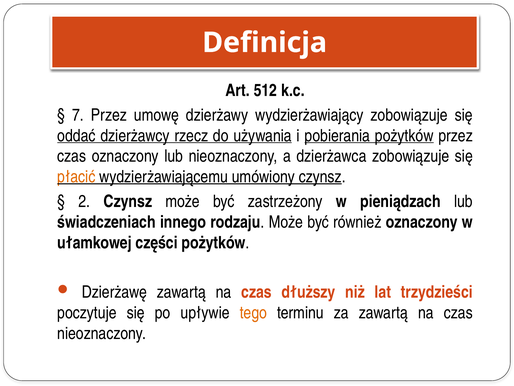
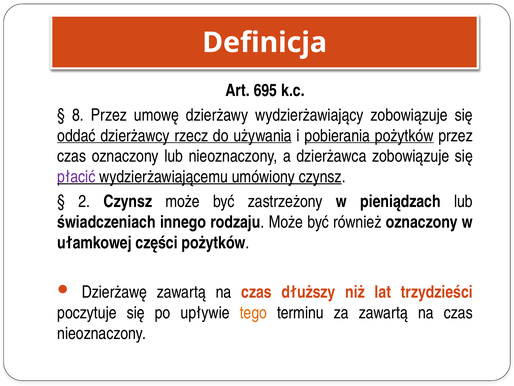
512: 512 -> 695 (265, 90)
7: 7 -> 8 (78, 115)
płacić colour: orange -> purple (76, 177)
